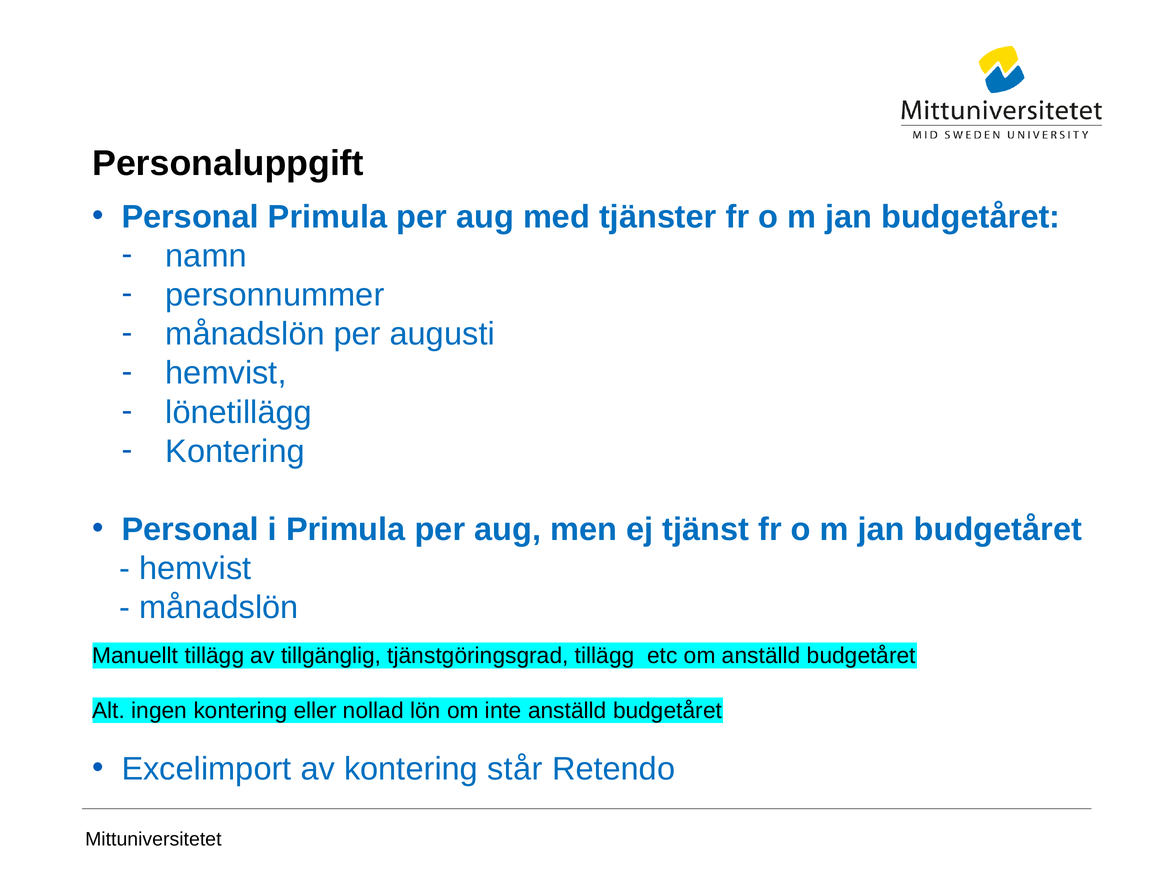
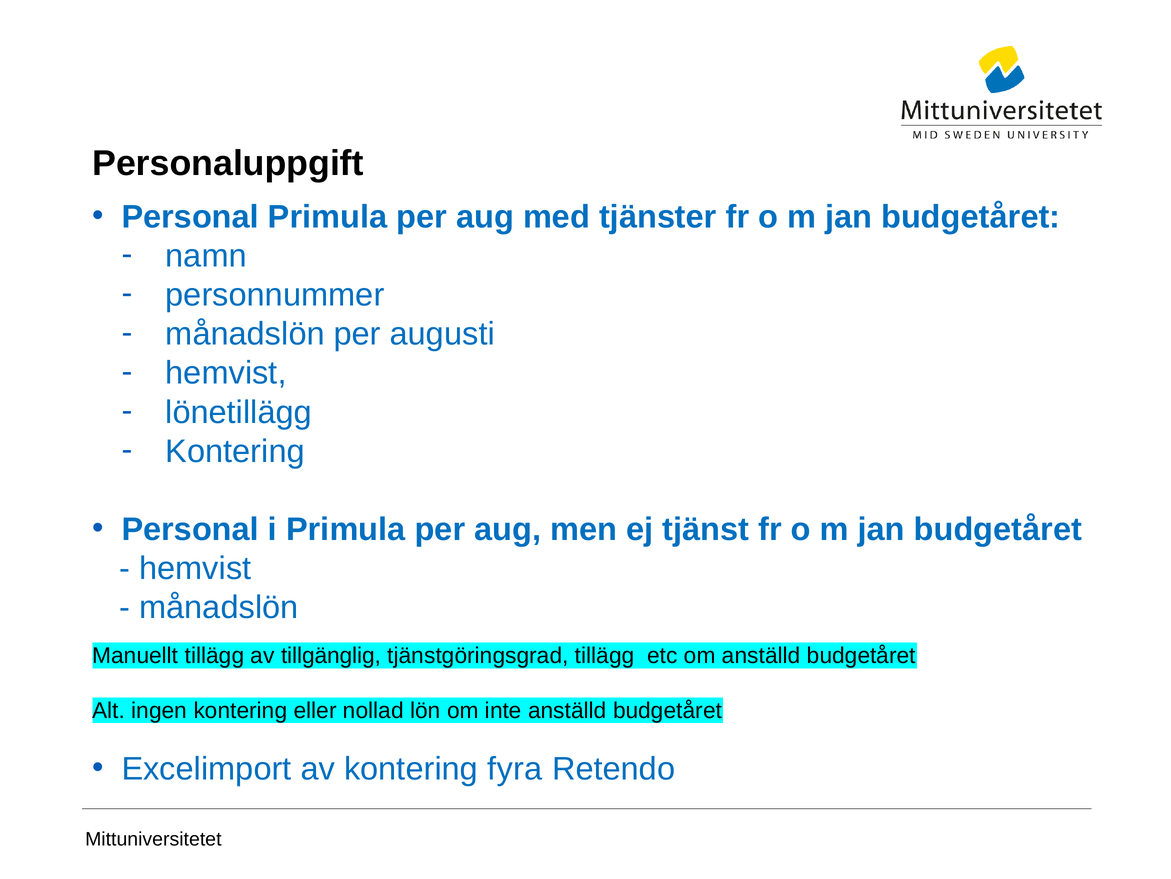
står: står -> fyra (515, 768)
